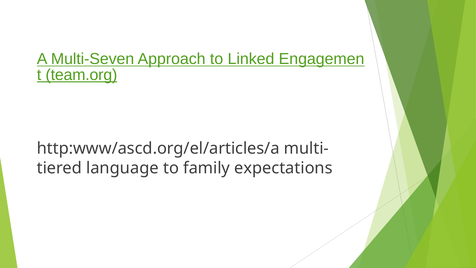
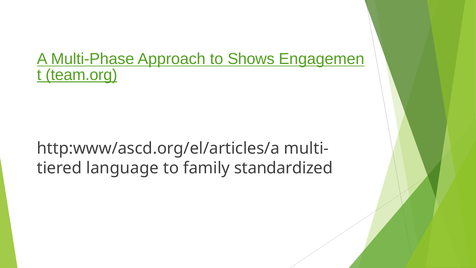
Multi-Seven: Multi-Seven -> Multi-Phase (93, 59)
Linked: Linked -> Shows (251, 59)
expectations: expectations -> standardized (284, 168)
